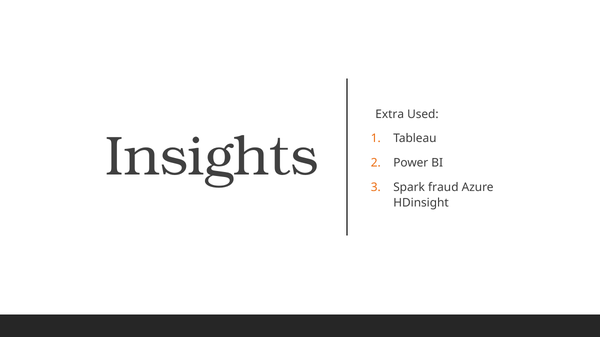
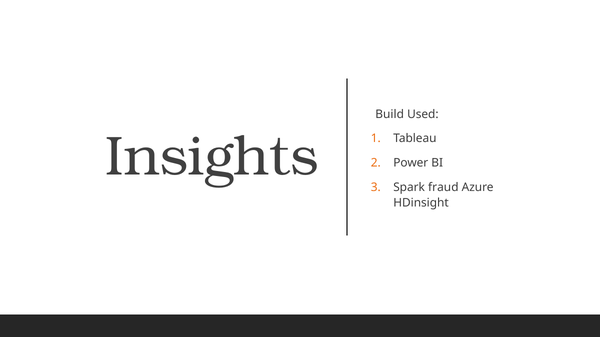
Extra: Extra -> Build (390, 114)
